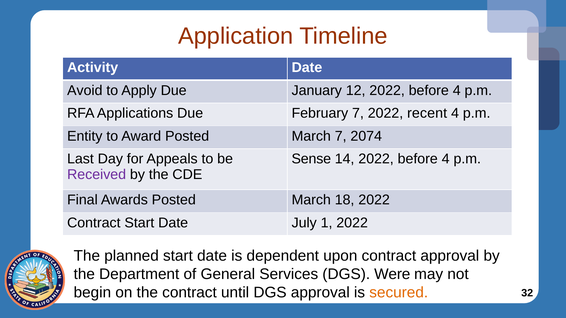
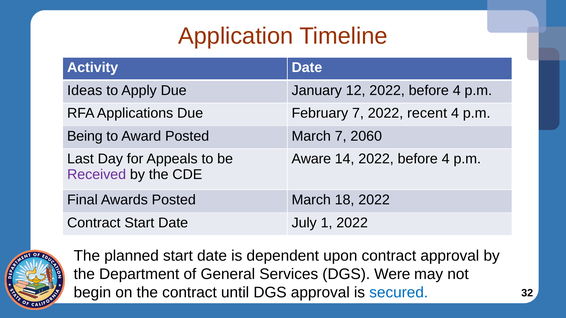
Avoid: Avoid -> Ideas (85, 91)
Entity: Entity -> Being (85, 136)
2074: 2074 -> 2060 (366, 136)
Sense: Sense -> Aware (311, 159)
secured colour: orange -> blue (399, 293)
